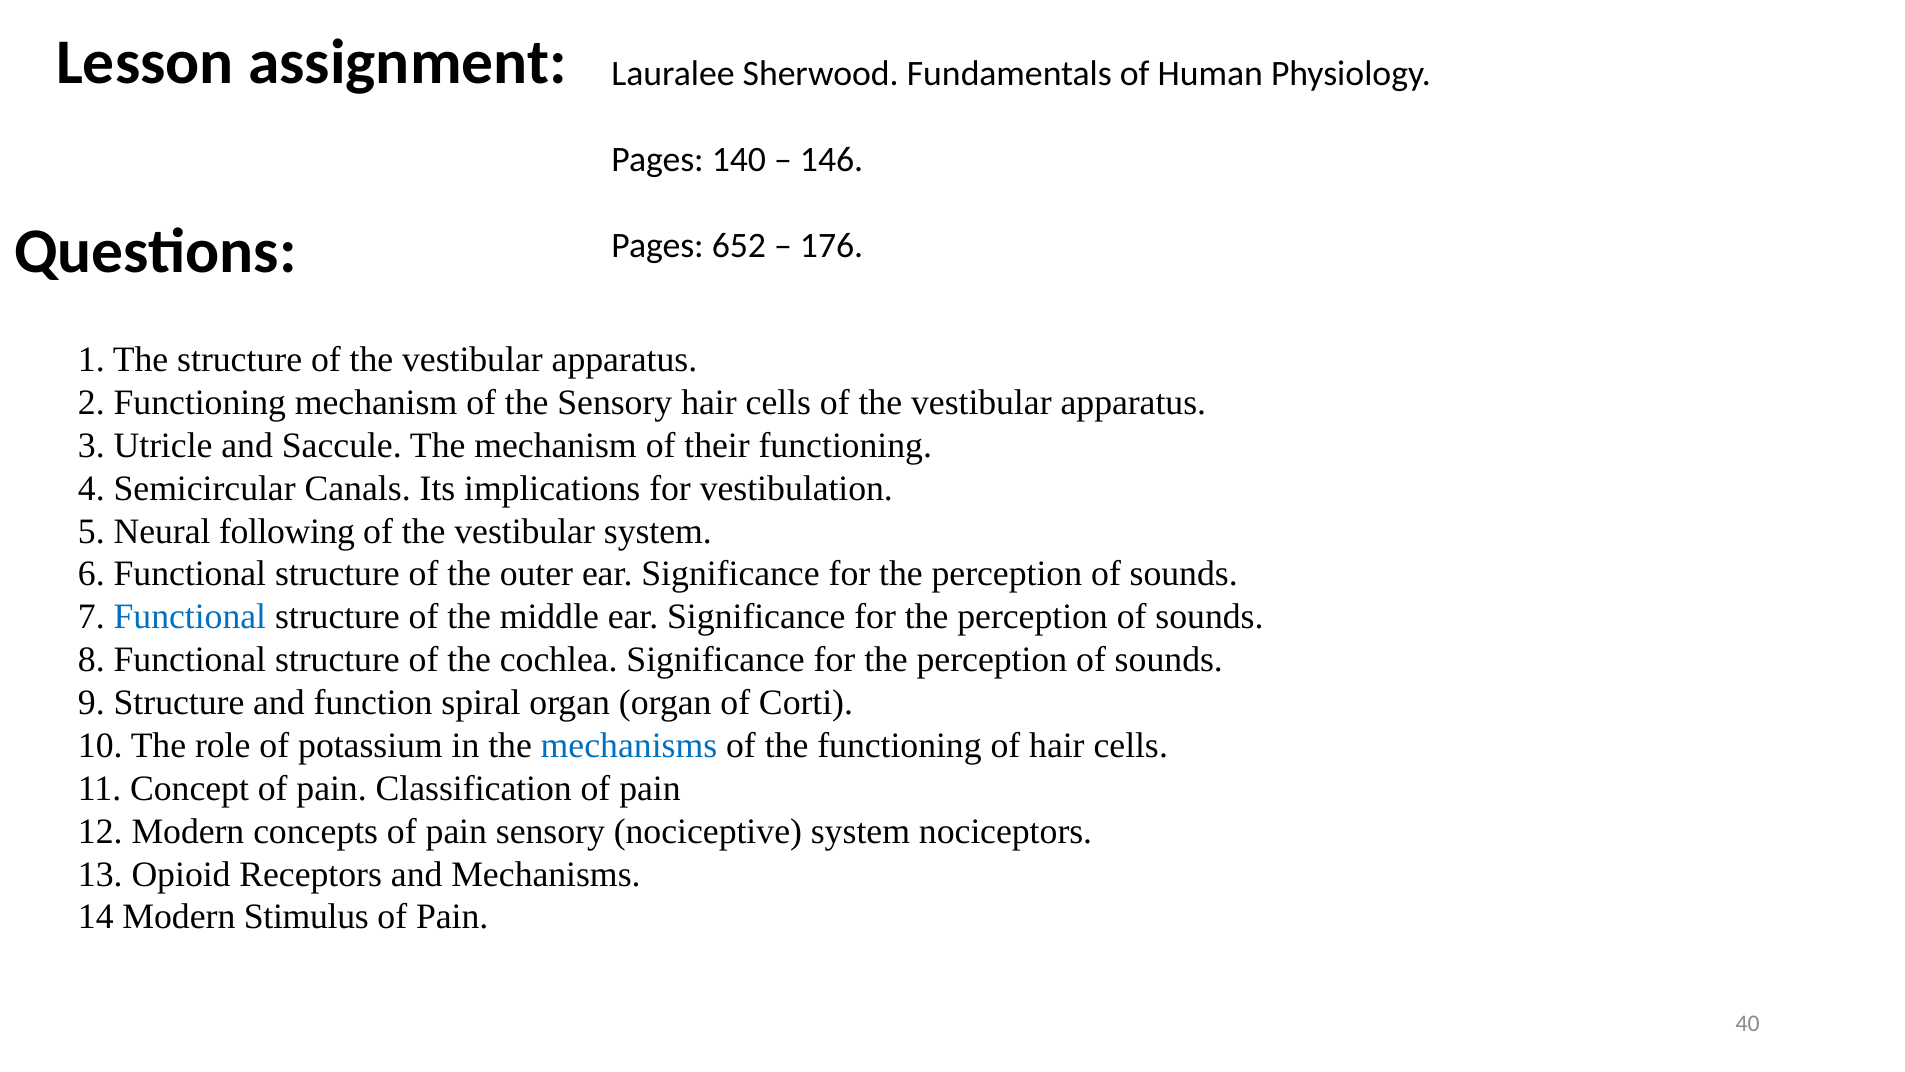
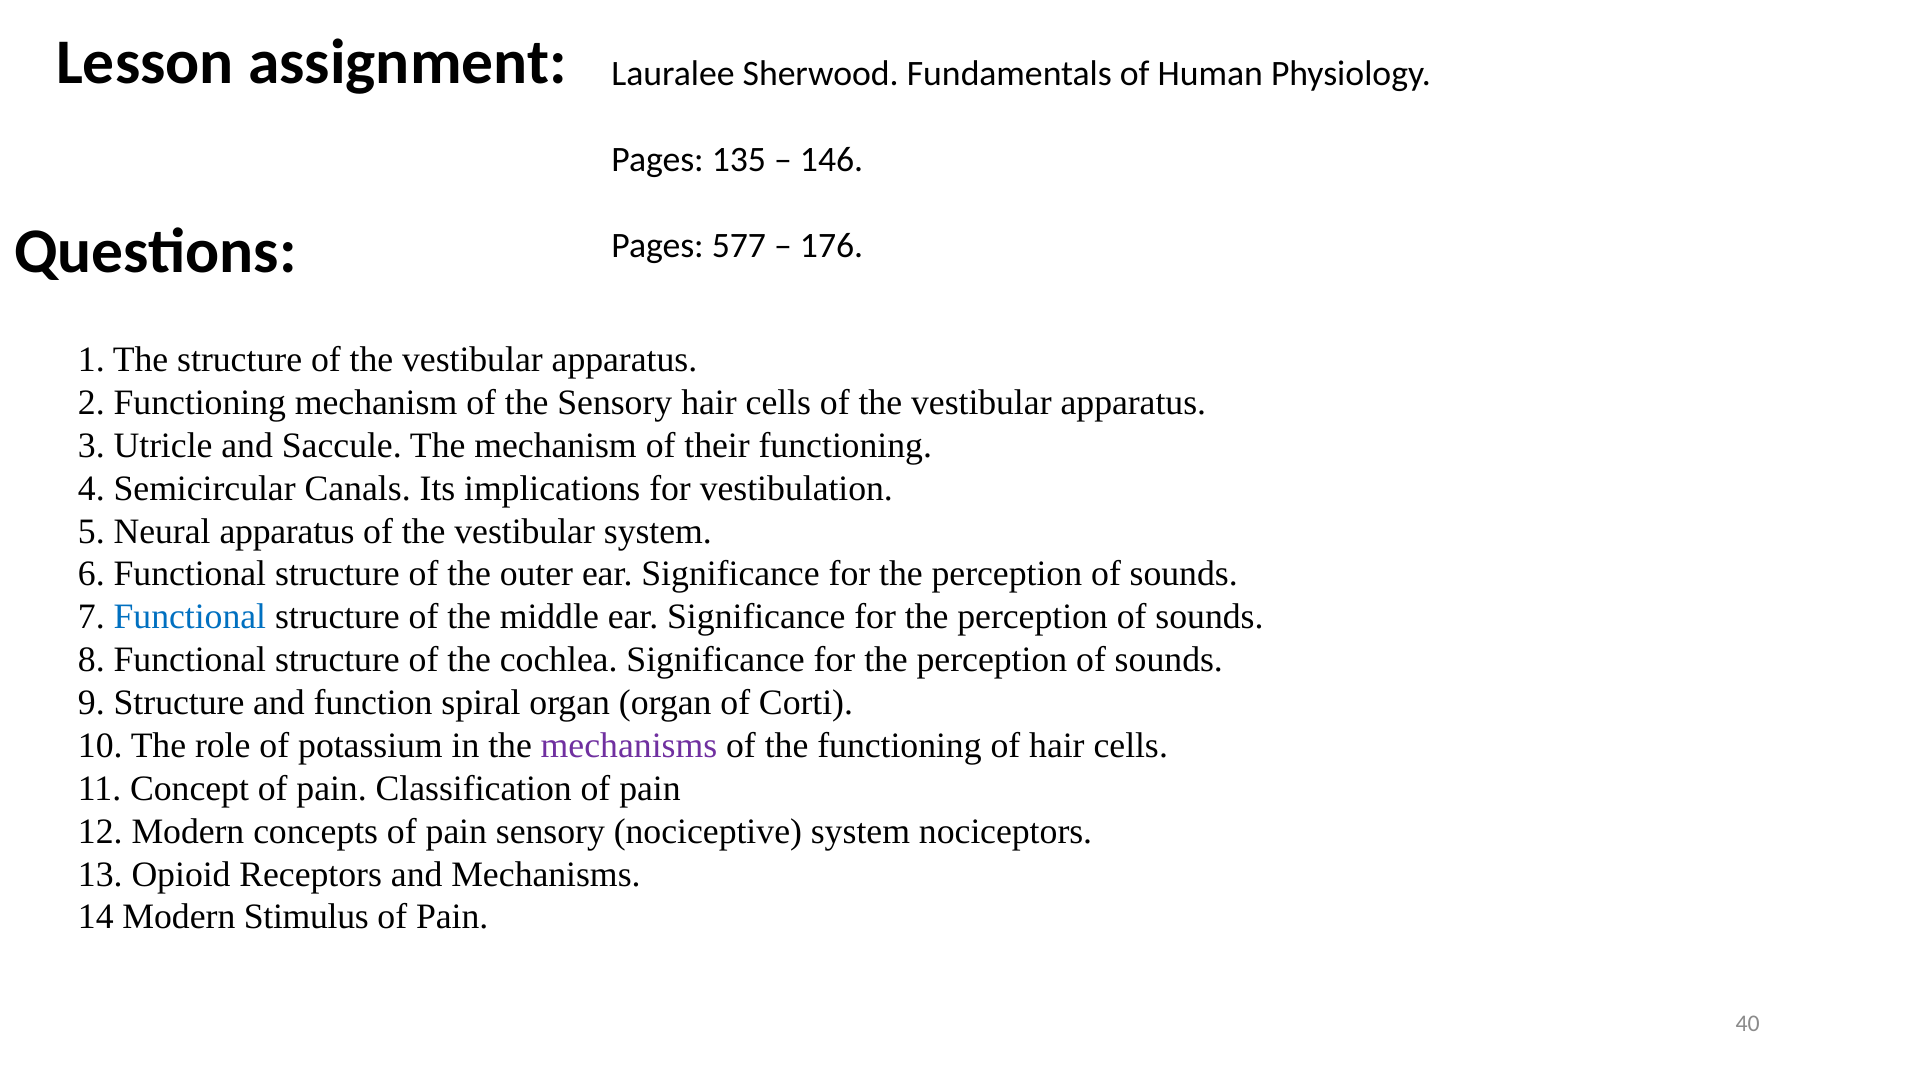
140: 140 -> 135 (739, 160)
652: 652 -> 577 (739, 246)
Neural following: following -> apparatus (287, 531)
mechanisms colour: blue -> purple (629, 745)
